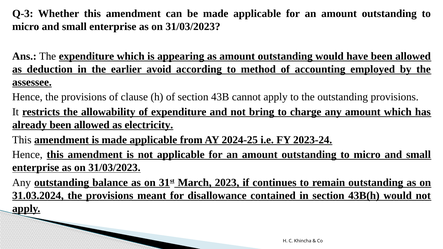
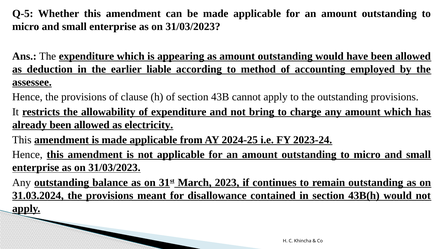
Q-3: Q-3 -> Q-5 (23, 13)
avoid: avoid -> liable (159, 69)
